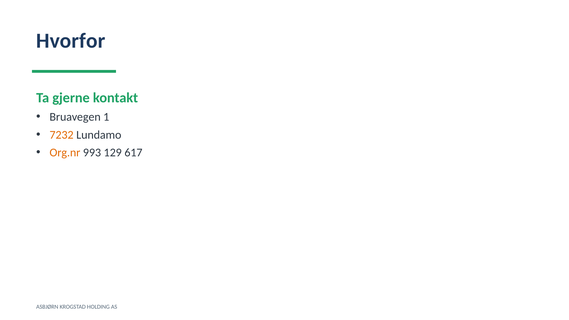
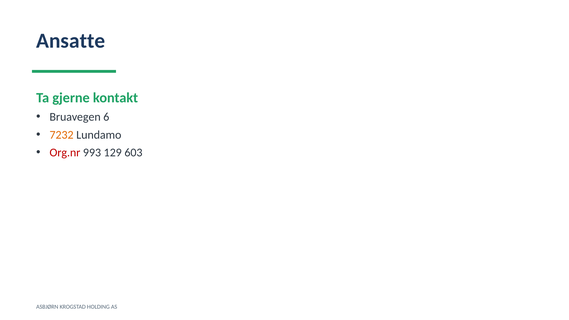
Hvorfor: Hvorfor -> Ansatte (71, 41)
1: 1 -> 6 (106, 117)
Org.nr colour: orange -> red (65, 153)
617: 617 -> 603 (133, 153)
